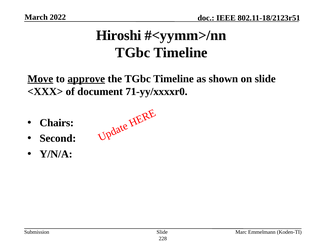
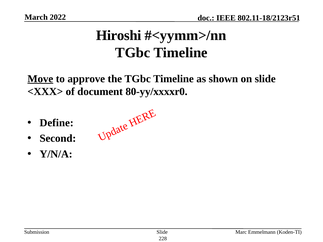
approve underline: present -> none (86, 79)
71-yy/xxxxr0: 71-yy/xxxxr0 -> 80-yy/xxxxr0 (156, 92)
Chairs: Chairs -> Define (57, 123)
